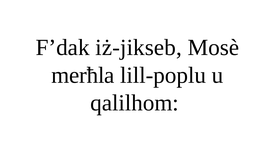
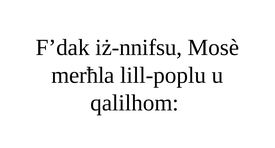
iż-jikseb: iż-jikseb -> iż-nnifsu (139, 47)
